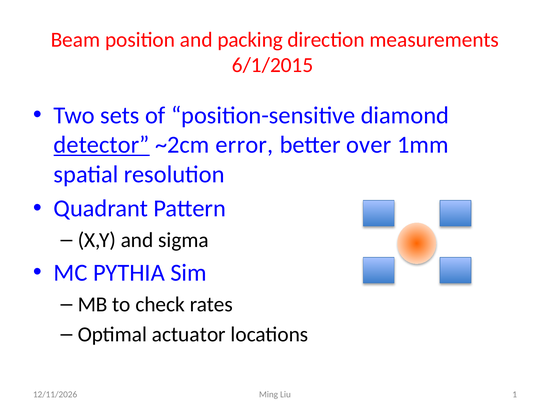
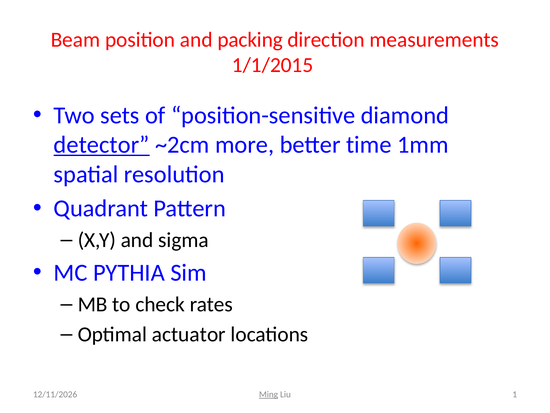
6/1/2015: 6/1/2015 -> 1/1/2015 (273, 65)
error: error -> more (245, 145)
over: over -> time (369, 145)
Ming underline: none -> present (269, 394)
